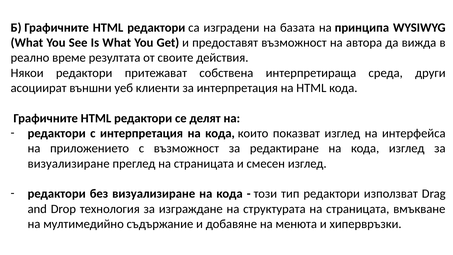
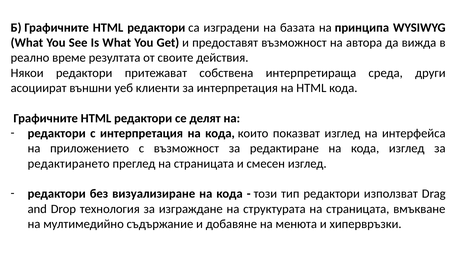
визуализиране: визуализиране -> редактирането (69, 163)
